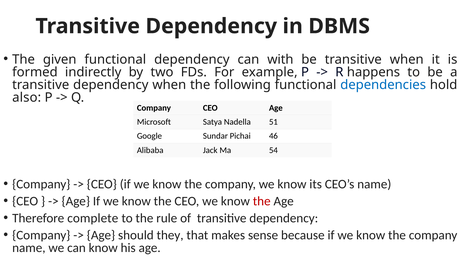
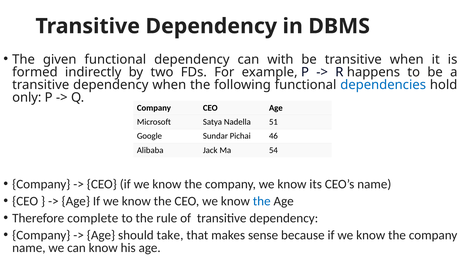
also: also -> only (27, 98)
the colour: red -> blue (262, 202)
they: they -> take (170, 236)
